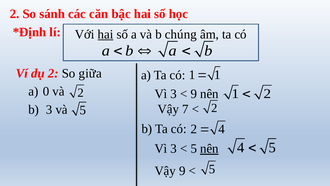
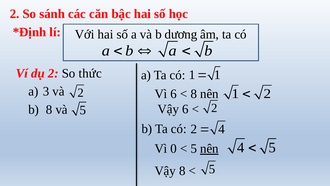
hai underline: present -> none (106, 34)
chúng: chúng -> dương (181, 34)
giữa: giữa -> thức (90, 73)
0: 0 -> 3 (46, 91)
3: 3 -> 6 (174, 94)
9: 9 -> 8 (194, 94)
Vậy 7: 7 -> 6 (185, 109)
b 3: 3 -> 8 (49, 109)
3: 3 -> 0 (174, 148)
Vậy 9: 9 -> 8 (182, 170)
